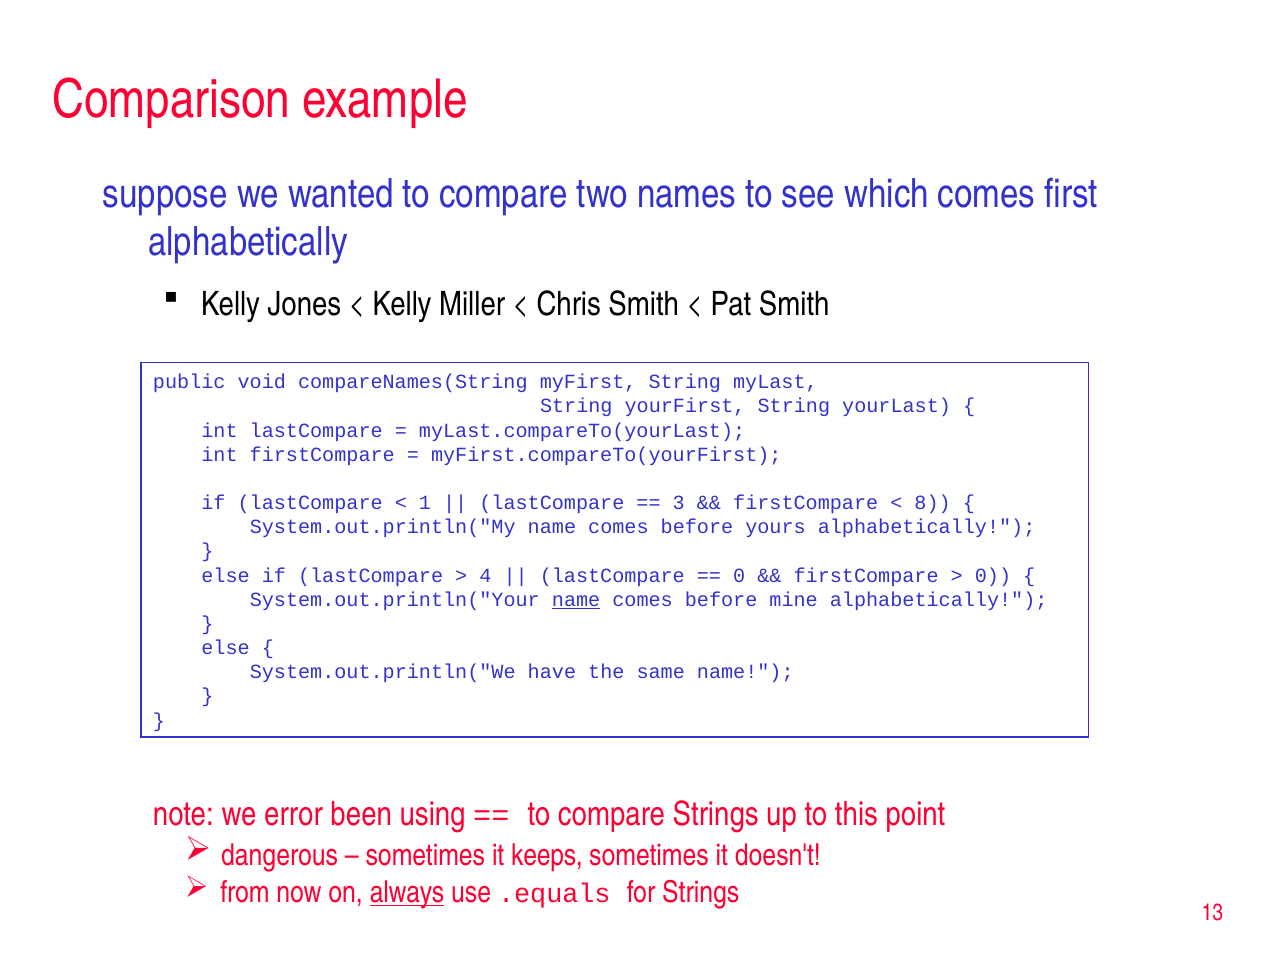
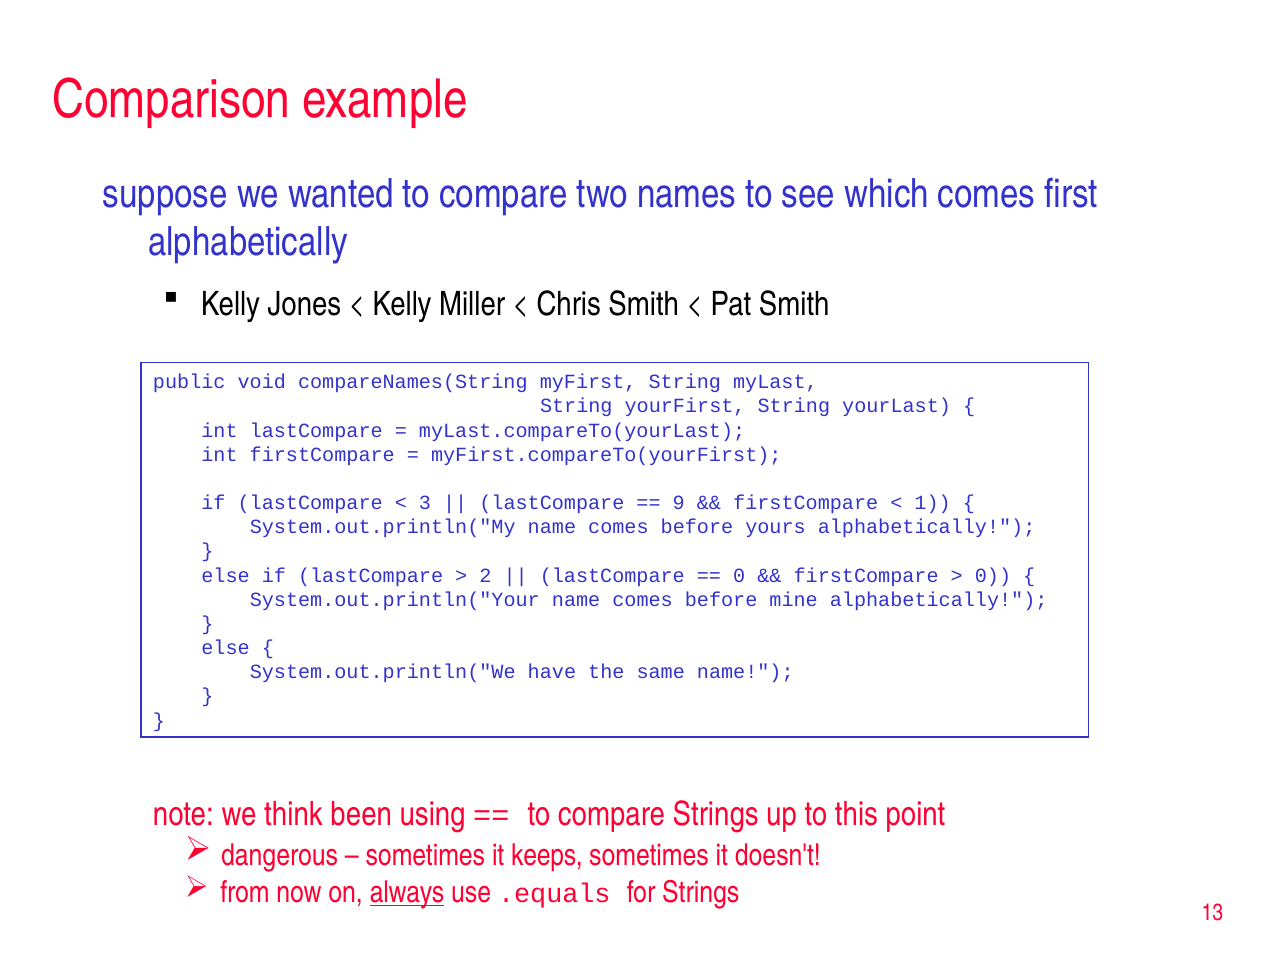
1: 1 -> 3 (425, 503)
3: 3 -> 9 (679, 503)
8: 8 -> 1 (933, 503)
4: 4 -> 2 (485, 576)
name underline: present -> none (576, 600)
error: error -> think (293, 815)
